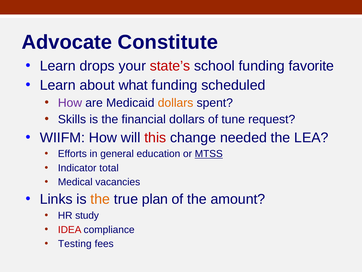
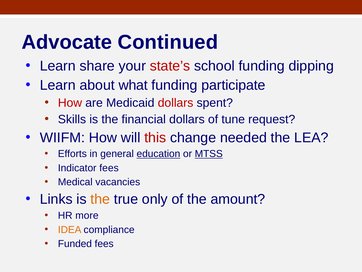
Constitute: Constitute -> Continued (168, 42)
drops: drops -> share (97, 66)
favorite: favorite -> dipping (311, 66)
scheduled: scheduled -> participate (233, 85)
How colour: purple -> red (70, 103)
dollars colour: orange -> red (176, 103)
education underline: none -> present (158, 154)
Indicator total: total -> fees (109, 168)
plan: plan -> only (155, 199)
study: study -> more (87, 215)
IDEA colour: red -> orange (70, 229)
Testing: Testing -> Funded (75, 243)
